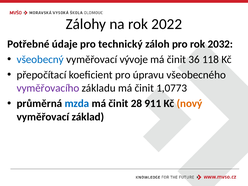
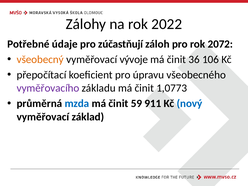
technický: technický -> zúčastňují (121, 44)
2032: 2032 -> 2072 (220, 44)
všeobecný colour: blue -> orange (40, 59)
118: 118 -> 106 (211, 59)
28: 28 -> 59 (136, 104)
nový colour: orange -> blue (190, 104)
